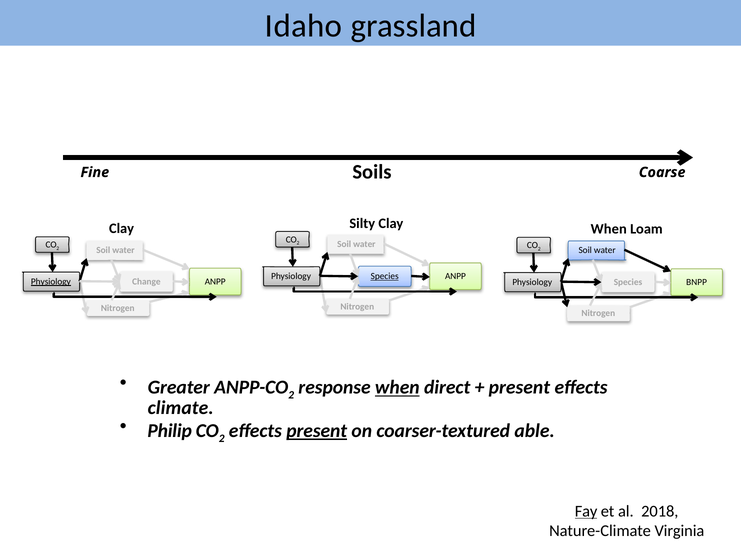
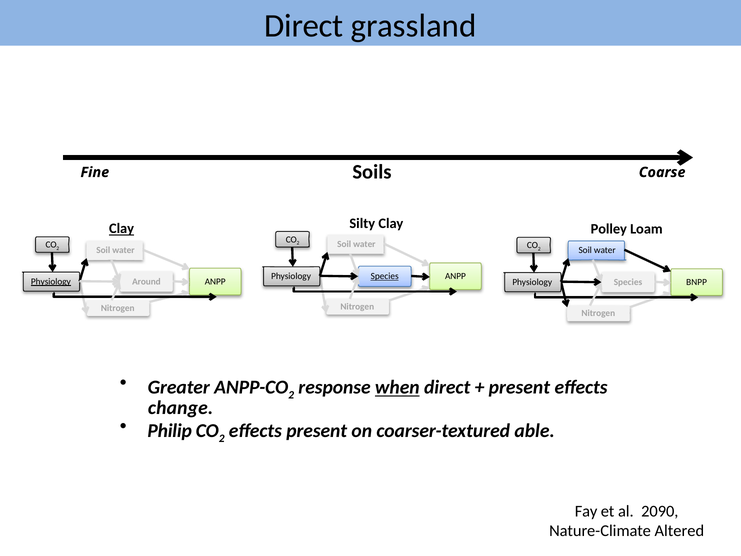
Idaho: Idaho -> Direct (304, 26)
Clay underline: none -> present (122, 229)
When: When -> Polley (609, 229)
Change: Change -> Around (146, 281)
climate: climate -> change (181, 408)
present underline: present -> none (317, 431)
Fay underline: present -> none (586, 511)
2018: 2018 -> 2090 (660, 511)
Virginia: Virginia -> Altered (679, 531)
